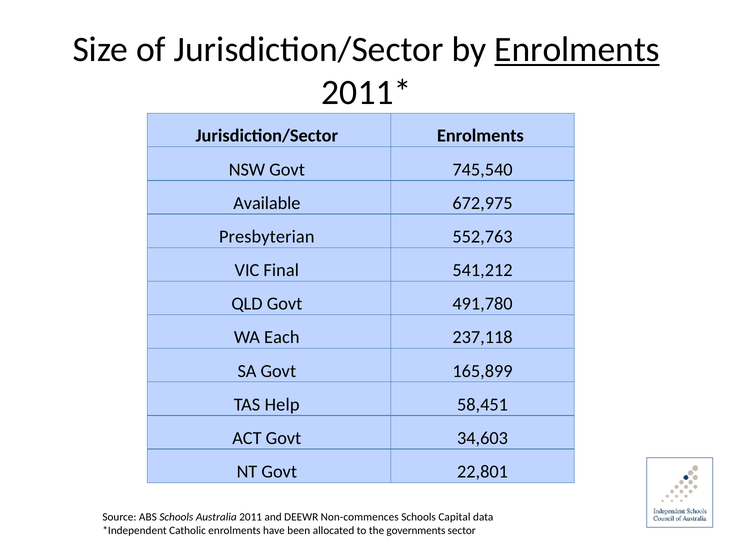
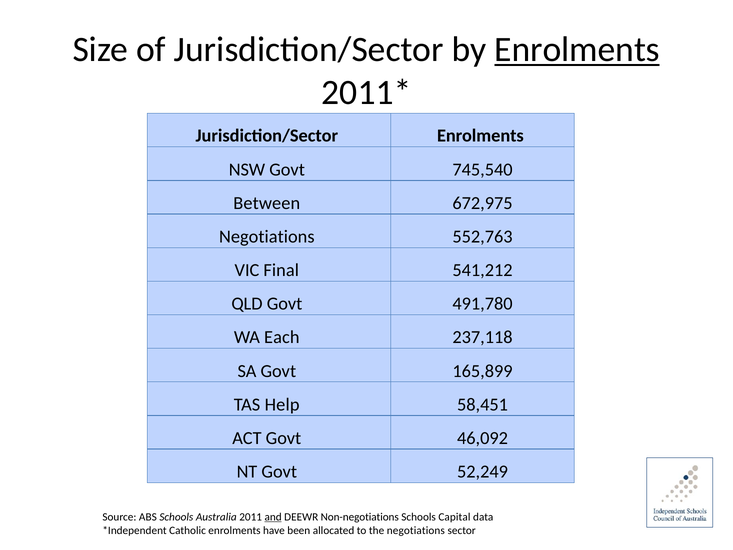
Available: Available -> Between (267, 203)
Presbyterian: Presbyterian -> Negotiations (267, 237)
34,603: 34,603 -> 46,092 (483, 438)
22,801: 22,801 -> 52,249 (483, 471)
and underline: none -> present (273, 517)
Non-commences: Non-commences -> Non-negotiations (360, 517)
the governments: governments -> negotiations (416, 530)
